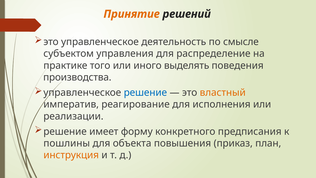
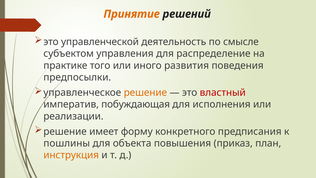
это управленческое: управленческое -> управленческой (100, 42)
выделять: выделять -> развития (187, 65)
производства: производства -> предпосылки (77, 77)
решение colour: blue -> orange (145, 92)
властный colour: orange -> red (223, 92)
реагирование: реагирование -> побуждающая (136, 104)
